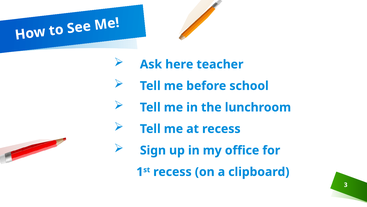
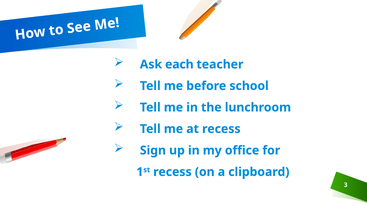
here: here -> each (179, 64)
